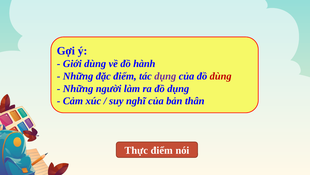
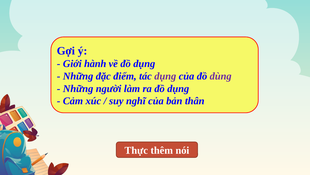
Giới dùng: dùng -> hành (95, 63)
về đồ hành: hành -> dụng (144, 63)
dùng colour: red -> purple (221, 76)
Thực điểm: điểm -> thêm (162, 150)
